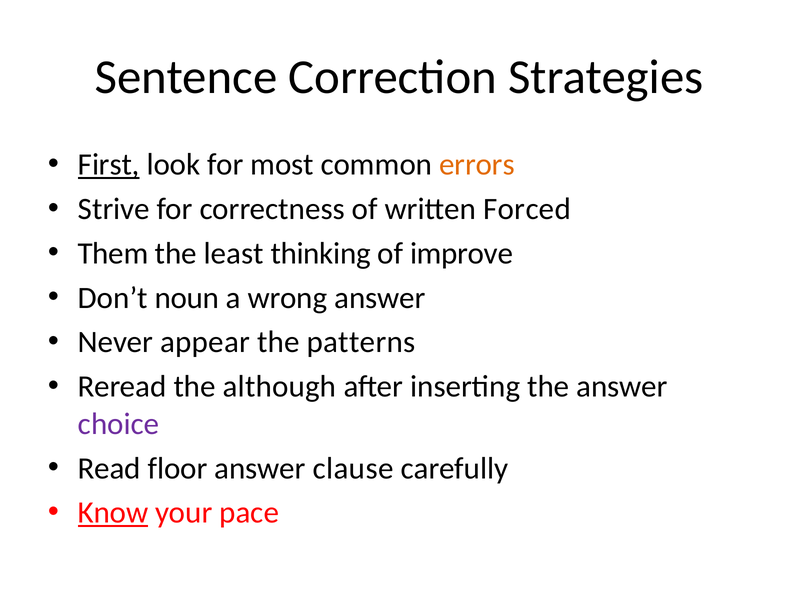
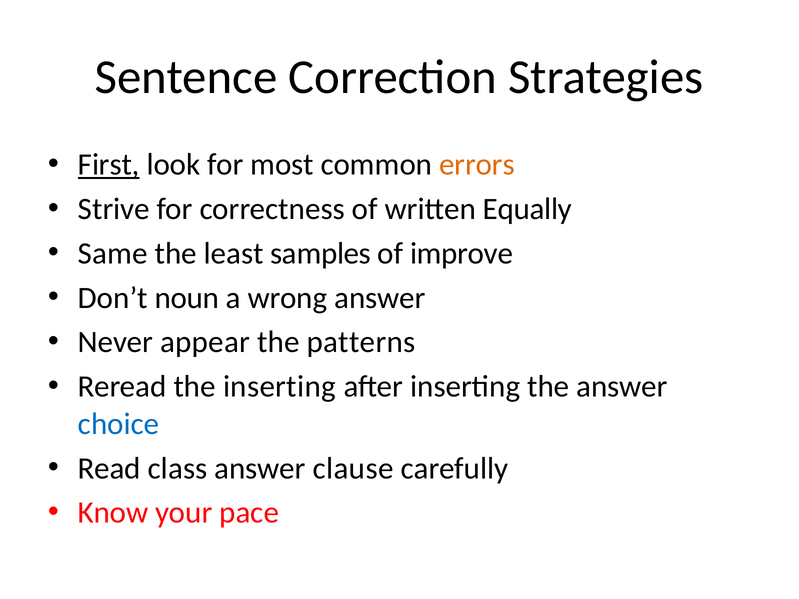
Forced: Forced -> Equally (527, 209)
Them: Them -> Same (113, 253)
thinking: thinking -> samples (321, 253)
the although: although -> inserting (279, 387)
choice colour: purple -> blue (119, 424)
floor: floor -> class (178, 468)
Know underline: present -> none (113, 513)
